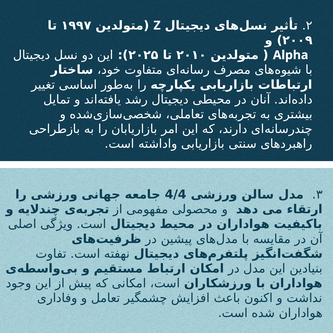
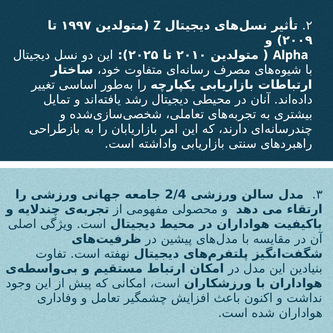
4/4: 4/4 -> 2/4 (176, 195)
